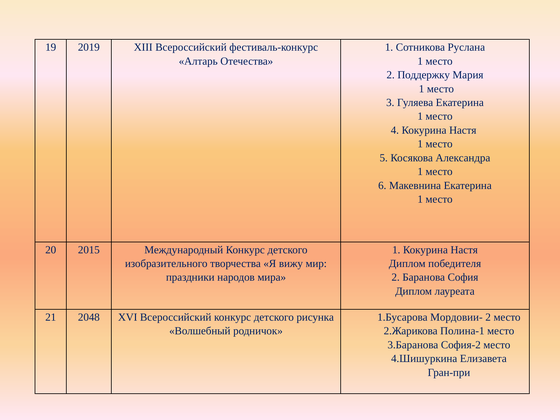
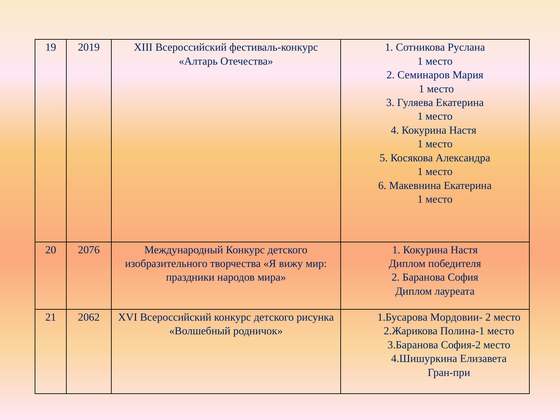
Поддержку: Поддержку -> Семинаров (424, 75)
2015: 2015 -> 2076 (89, 250)
2048: 2048 -> 2062 (89, 317)
